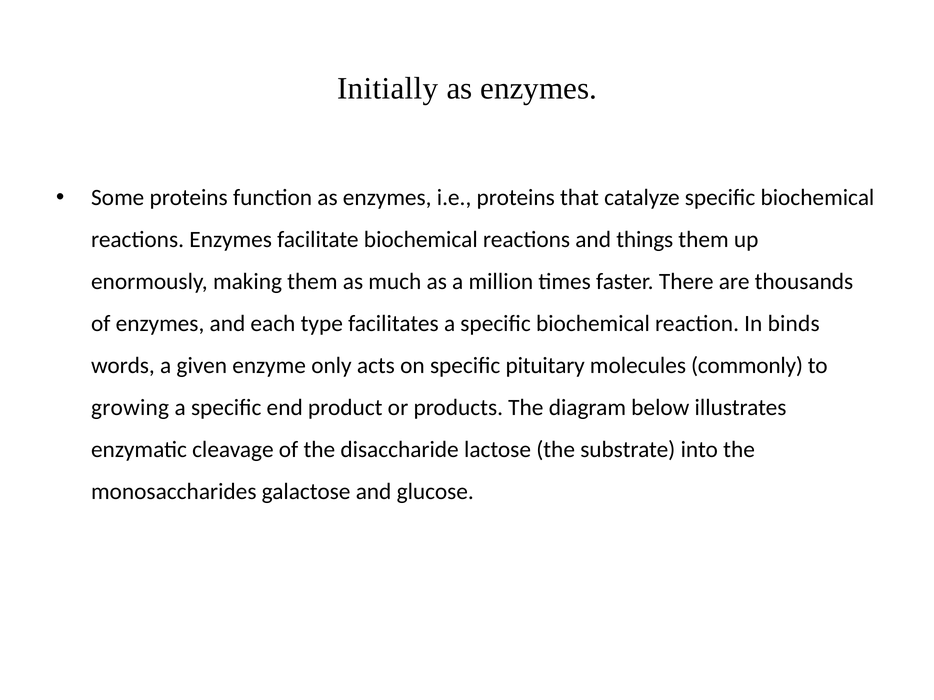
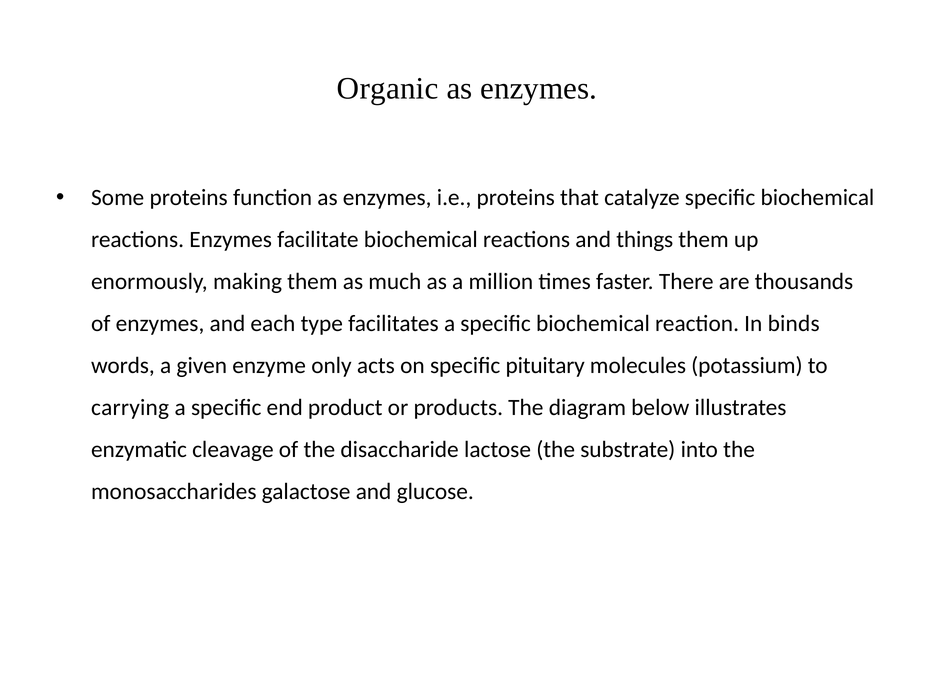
Initially: Initially -> Organic (388, 89)
commonly: commonly -> potassium (747, 366)
growing: growing -> carrying (130, 408)
